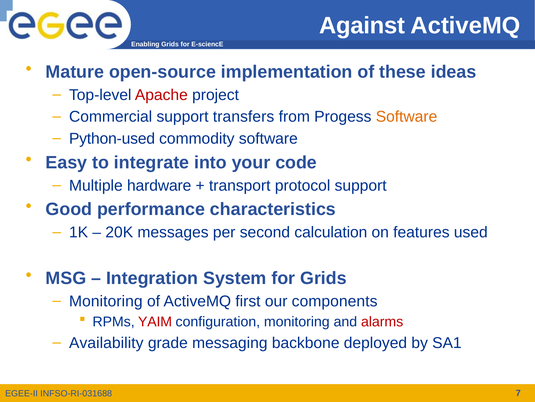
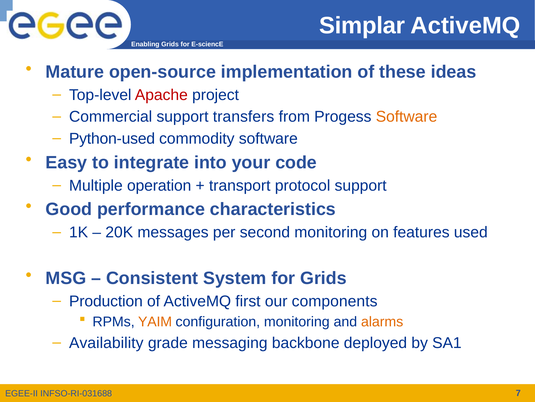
Against: Against -> Simplar (362, 26)
hardware: hardware -> operation (159, 185)
second calculation: calculation -> monitoring (331, 232)
Integration: Integration -> Consistent (152, 278)
Monitoring: Monitoring -> Production (106, 301)
YAIM colour: red -> orange (155, 321)
alarms colour: red -> orange (382, 321)
